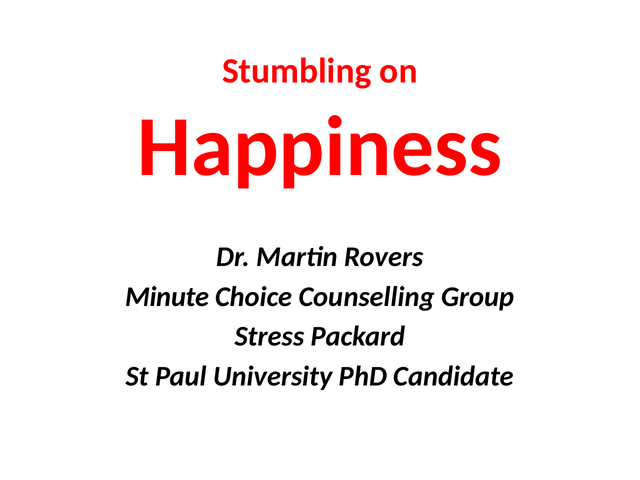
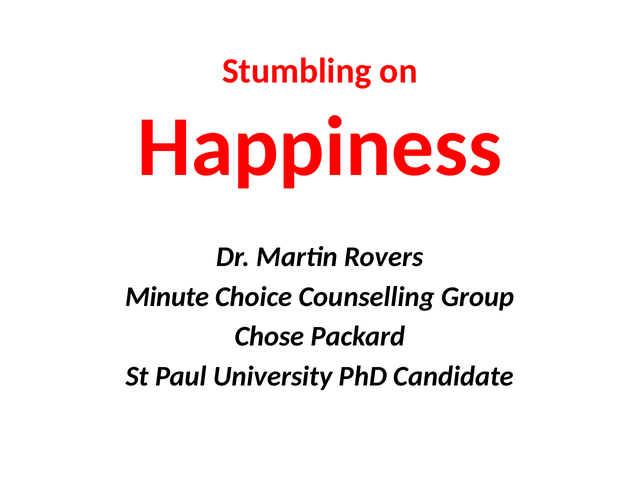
Stress: Stress -> Chose (269, 337)
